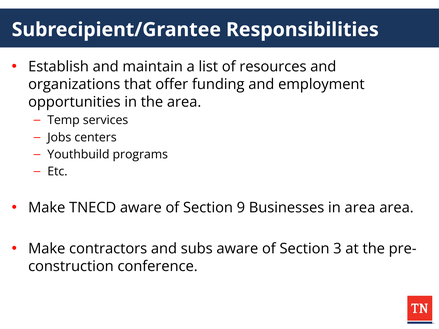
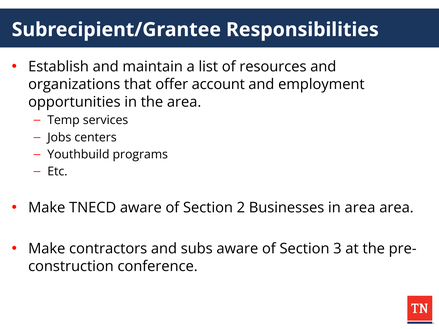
funding: funding -> account (218, 84)
9: 9 -> 2 (241, 208)
